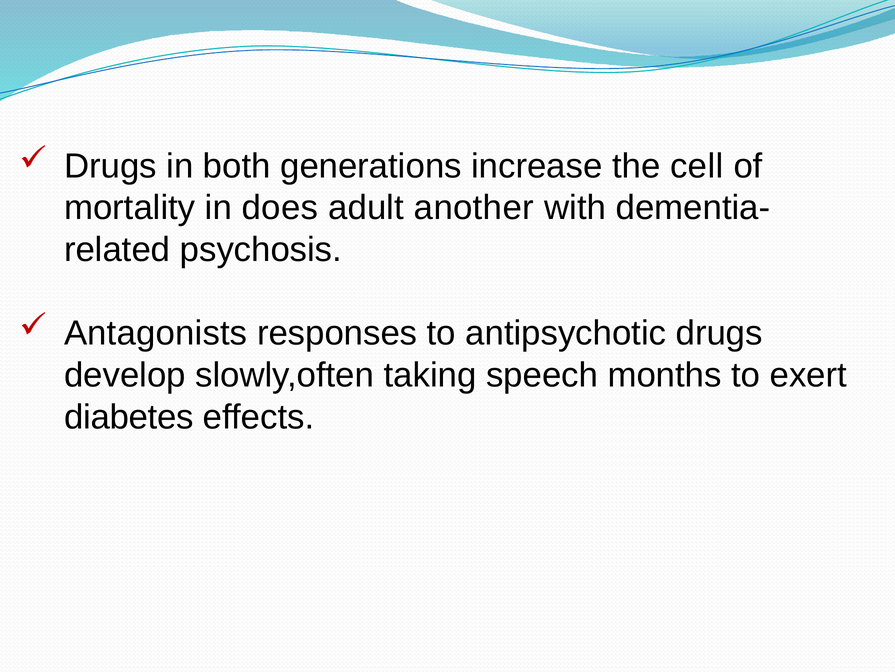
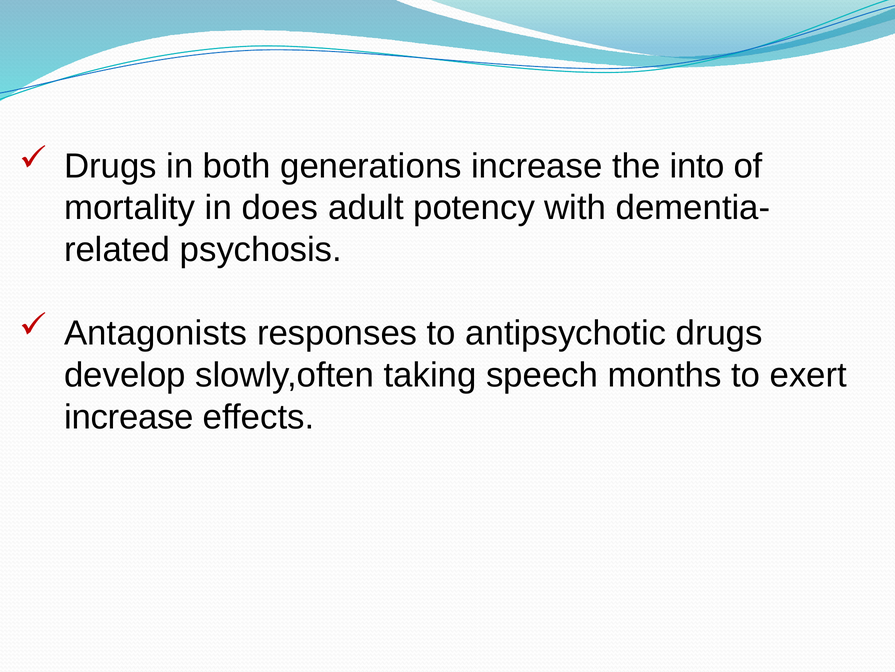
cell: cell -> into (697, 166)
another: another -> potency (474, 208)
diabetes: diabetes -> increase (129, 417)
